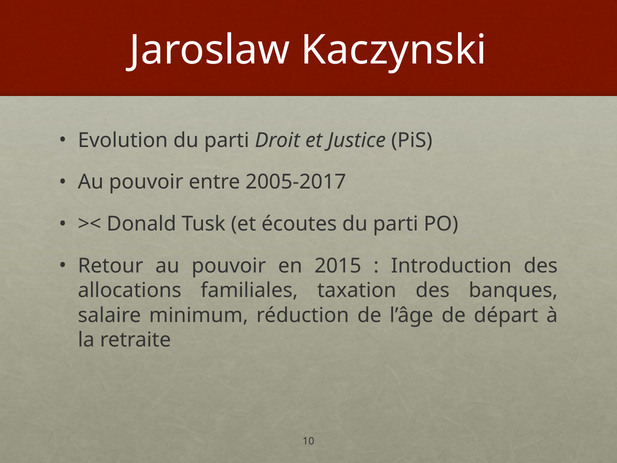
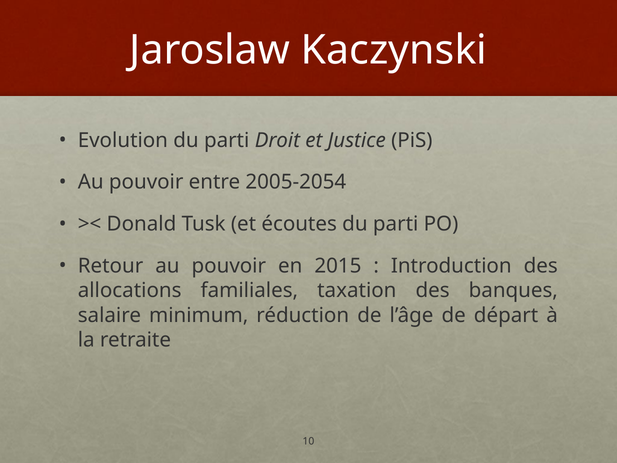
2005-2017: 2005-2017 -> 2005-2054 (296, 182)
